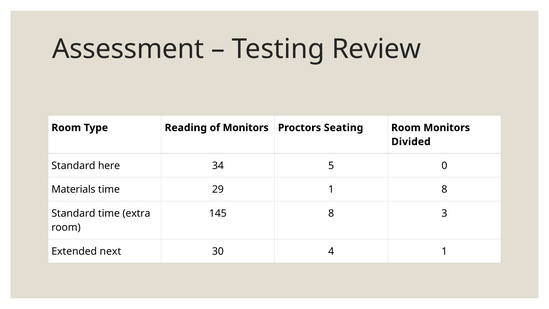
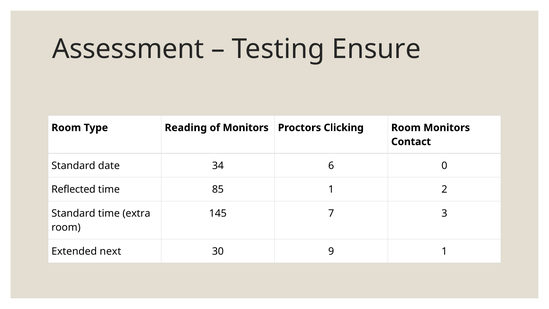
Review: Review -> Ensure (376, 49)
Seating: Seating -> Clicking (344, 128)
Divided: Divided -> Contact (411, 142)
here: here -> date (109, 166)
5: 5 -> 6 (331, 166)
Materials: Materials -> Reflected (73, 189)
29: 29 -> 85 (218, 189)
1 8: 8 -> 2 (444, 189)
145 8: 8 -> 7 (331, 213)
4: 4 -> 9 (331, 251)
